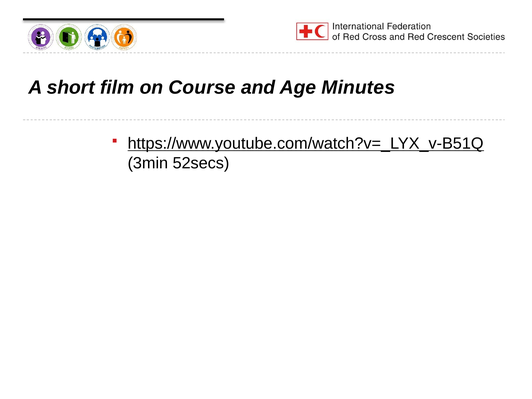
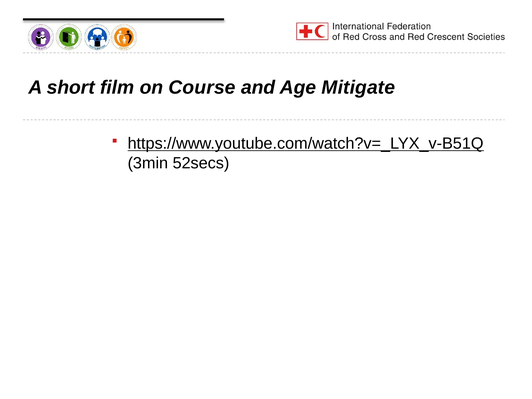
Minutes: Minutes -> Mitigate (358, 87)
